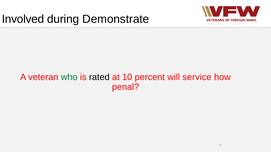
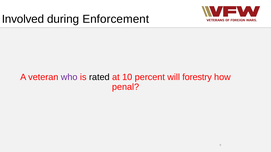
Demonstrate: Demonstrate -> Enforcement (116, 19)
who colour: green -> purple (69, 77)
service: service -> forestry (197, 77)
